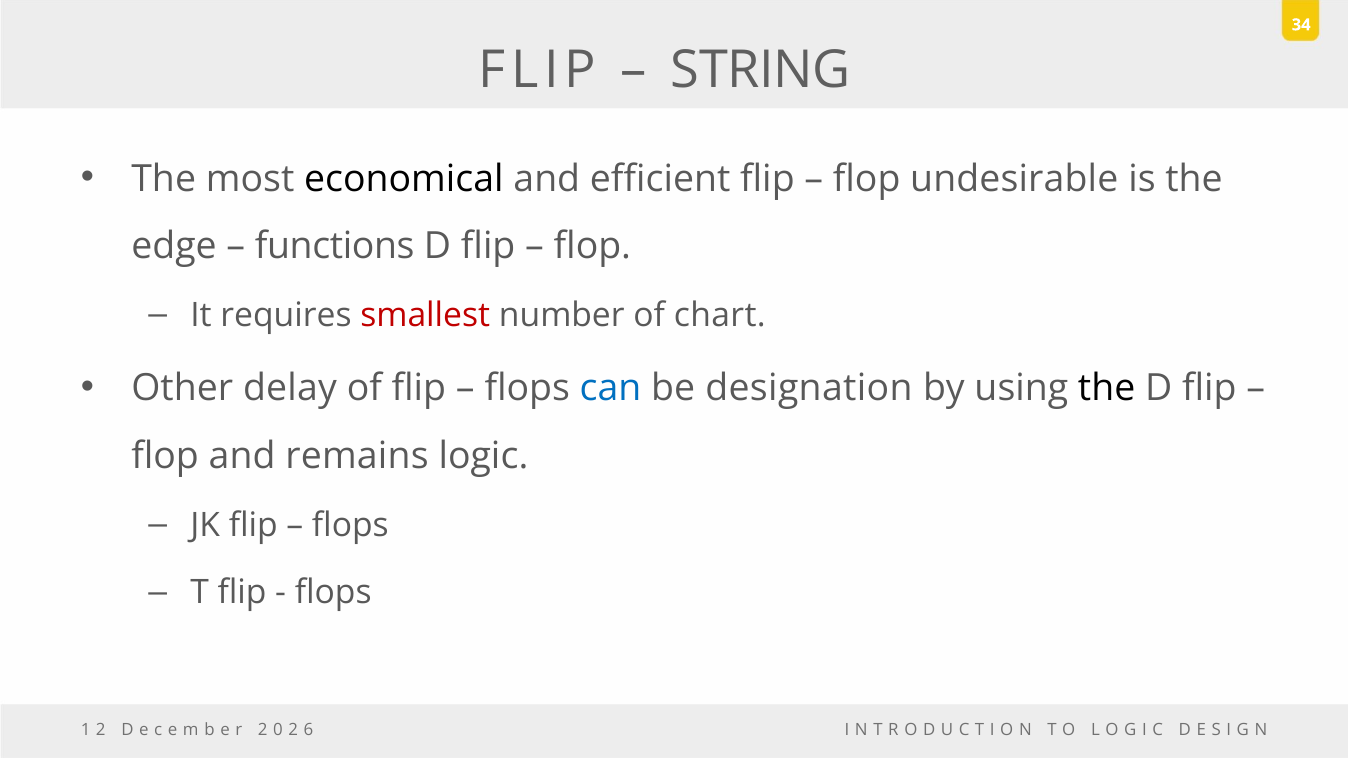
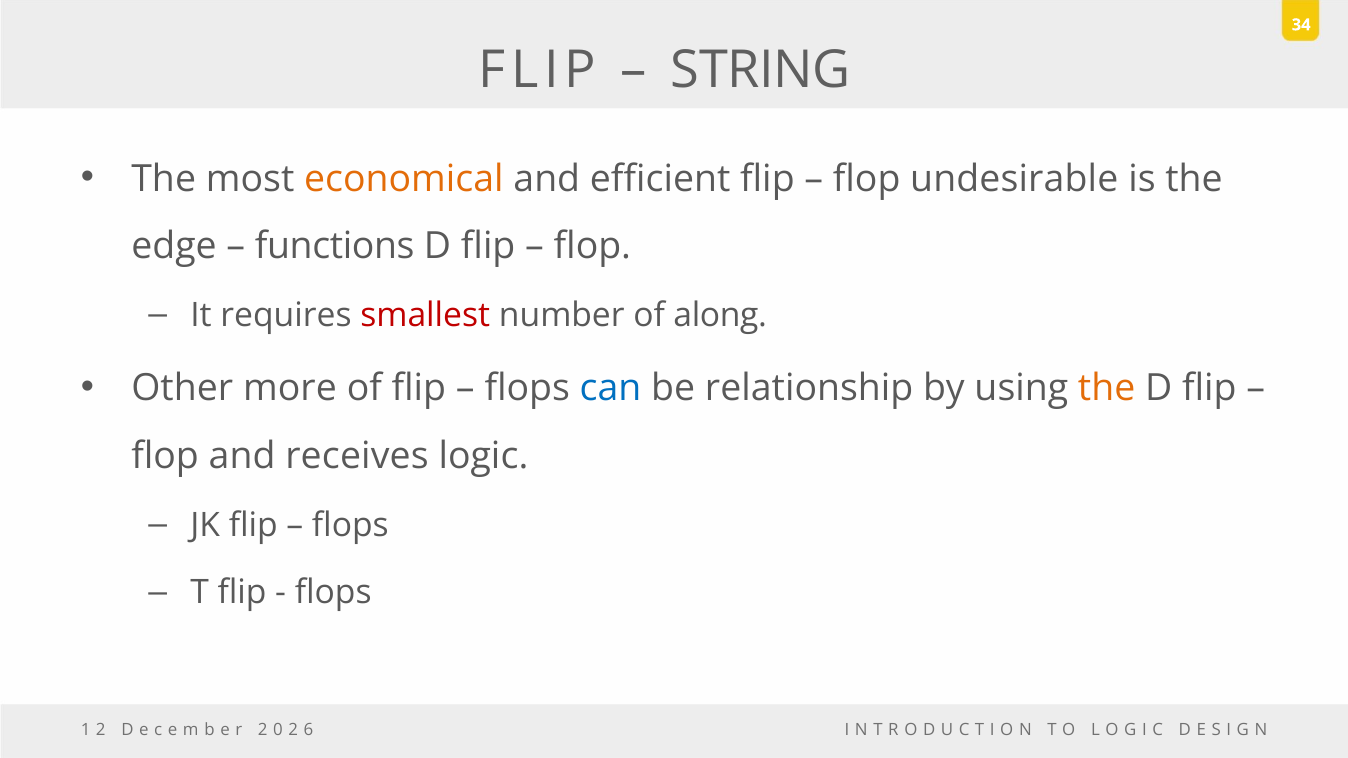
economical colour: black -> orange (404, 179)
chart: chart -> along (720, 316)
delay: delay -> more (290, 389)
designation: designation -> relationship (809, 389)
the colour: black -> orange (1107, 389)
remains: remains -> receives (357, 456)
